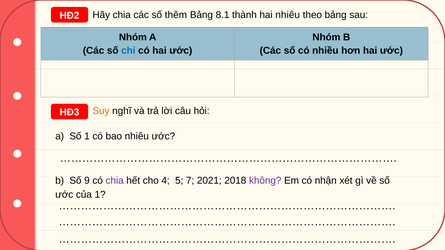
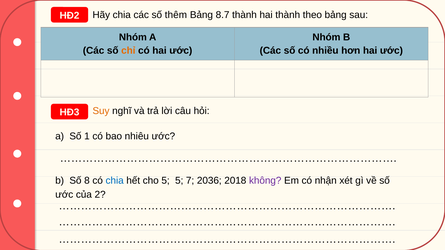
8.1: 8.1 -> 8.7 (223, 15)
hai nhiêu: nhiêu -> thành (288, 15)
chỉ colour: blue -> orange (128, 51)
9: 9 -> 8 (87, 181)
chia colour: purple -> blue (115, 181)
cho 4: 4 -> 5 (166, 181)
2021: 2021 -> 2036 (209, 181)
của 1: 1 -> 2 (100, 195)
